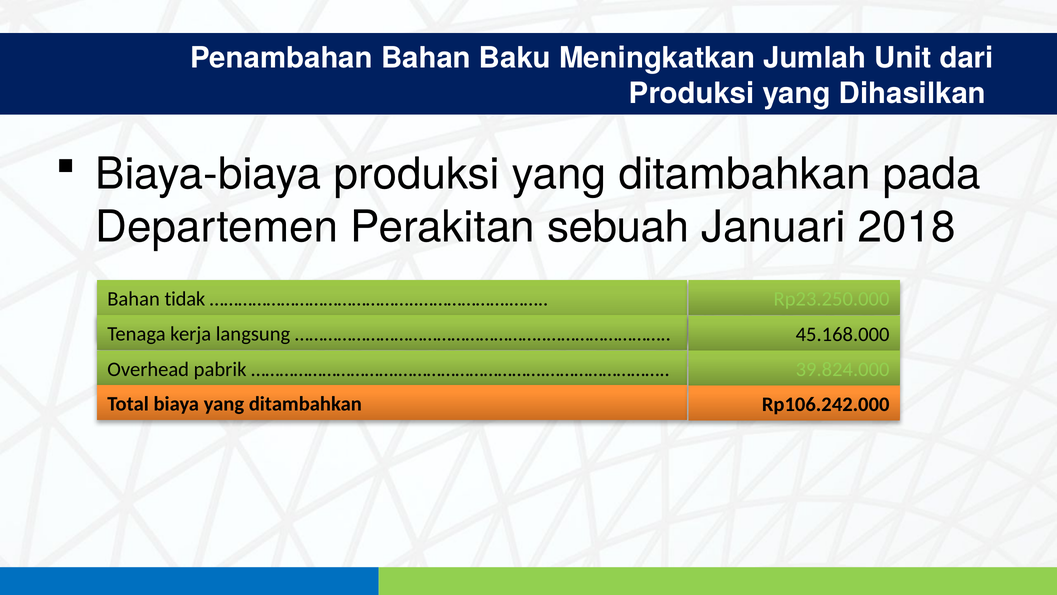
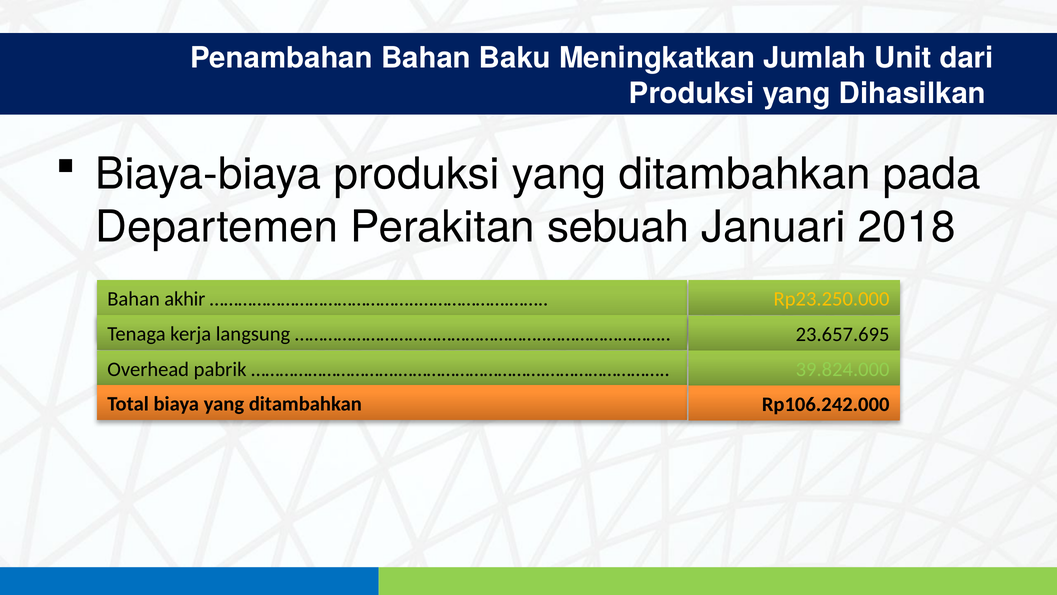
tidak: tidak -> akhir (185, 299)
Rp23.250.000 colour: light green -> yellow (832, 299)
45.168.000: 45.168.000 -> 23.657.695 (843, 334)
